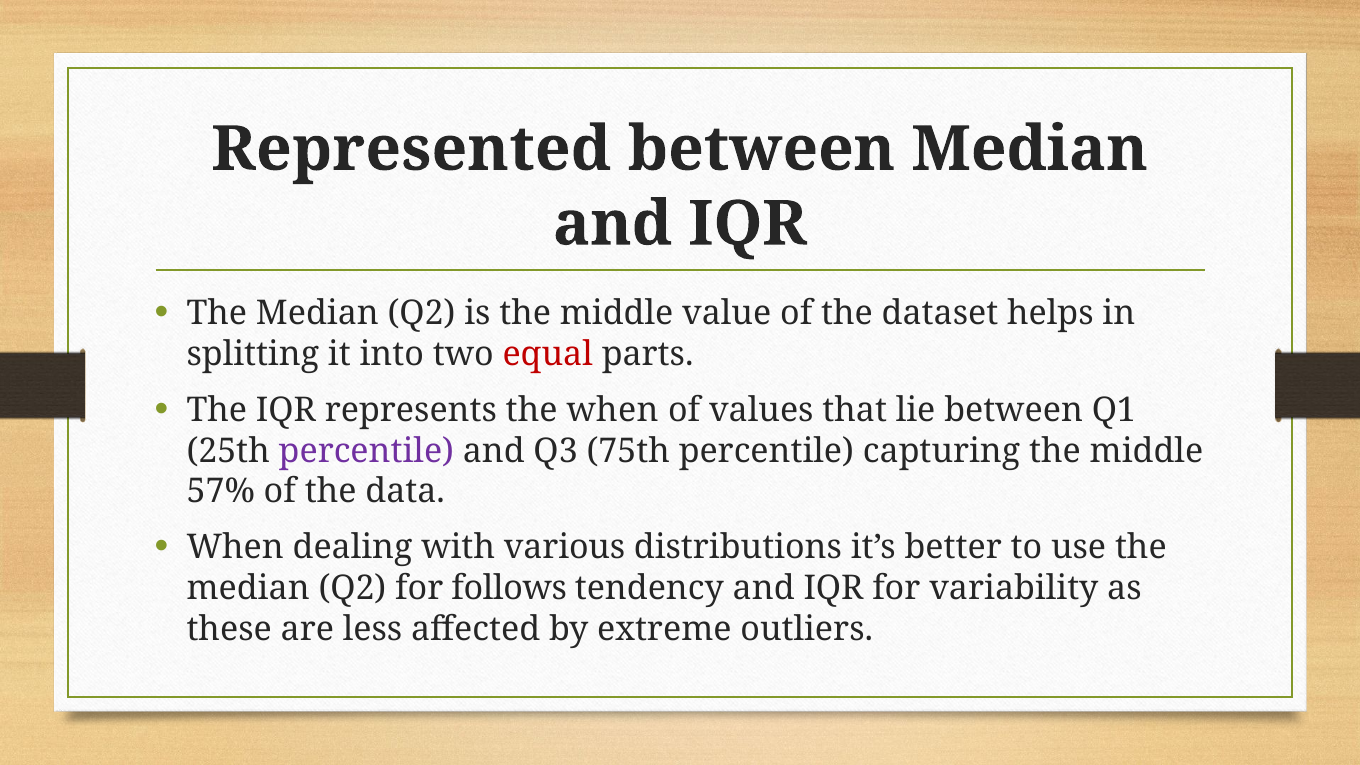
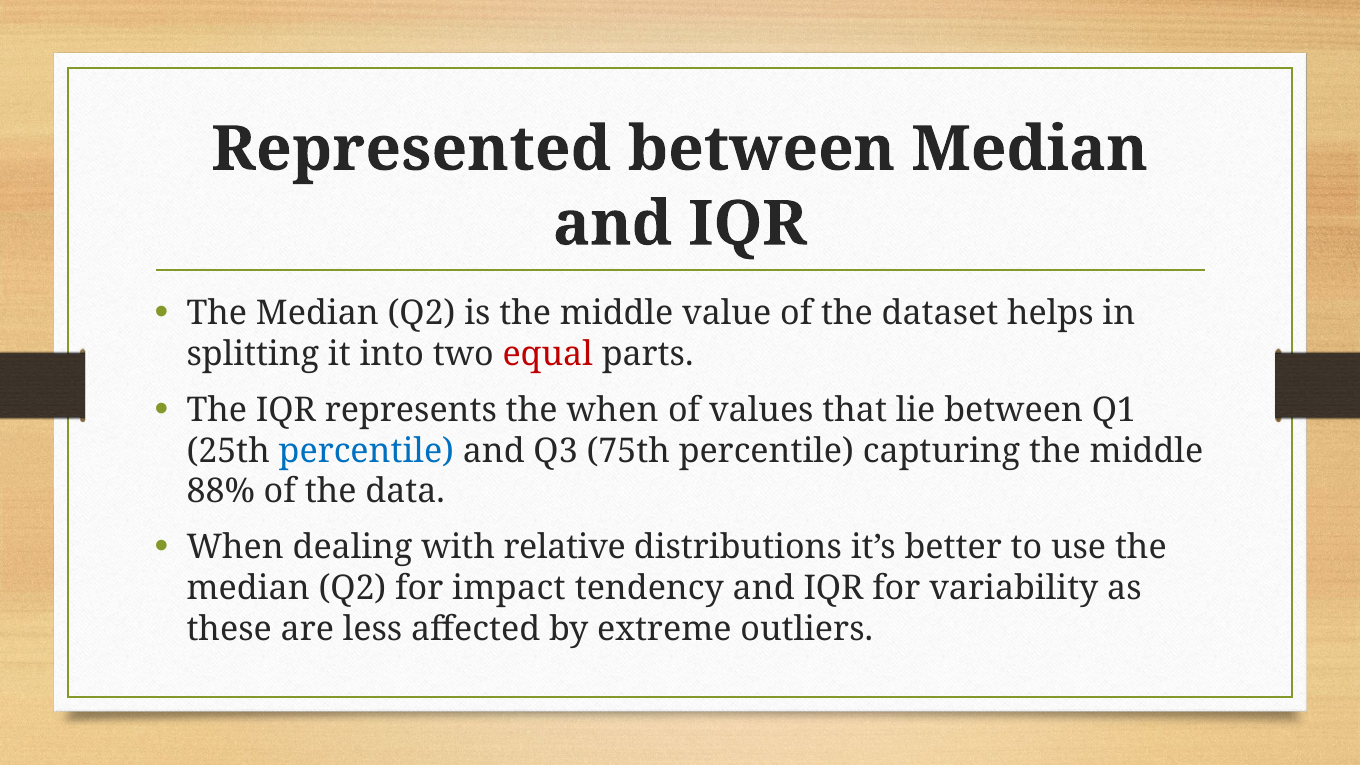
percentile colour: purple -> blue (366, 451)
57%: 57% -> 88% (221, 492)
various: various -> relative (565, 548)
follows: follows -> impact (509, 589)
